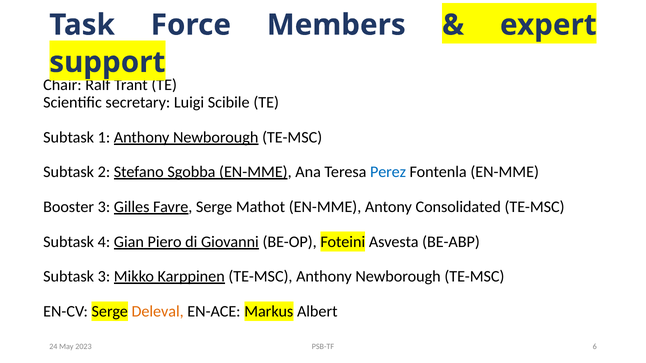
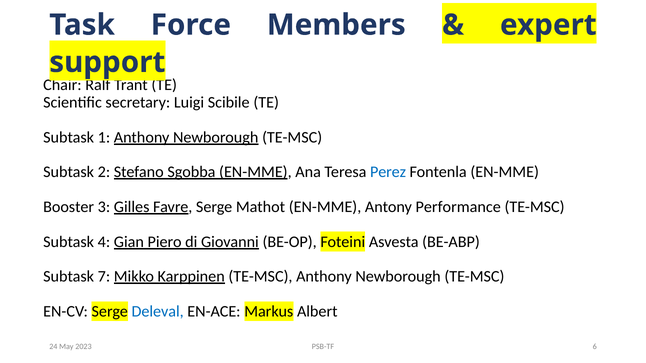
Consolidated: Consolidated -> Performance (458, 207)
Subtask 3: 3 -> 7 (104, 277)
Deleval colour: orange -> blue (158, 312)
